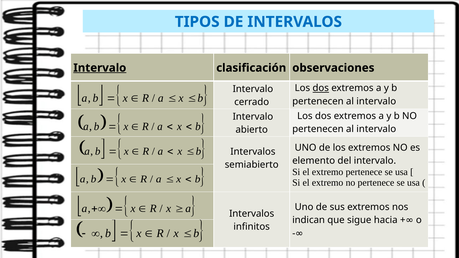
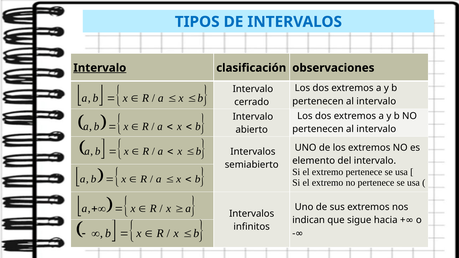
dos underline: present -> none (321, 88)
